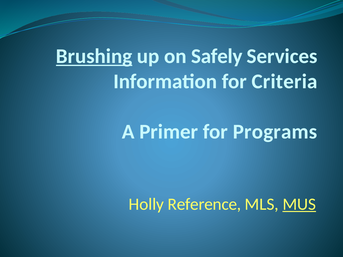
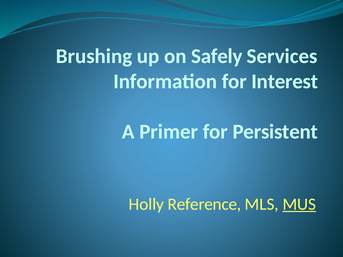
Brushing underline: present -> none (94, 56)
Criteria: Criteria -> Interest (285, 82)
Programs: Programs -> Persistent (275, 132)
